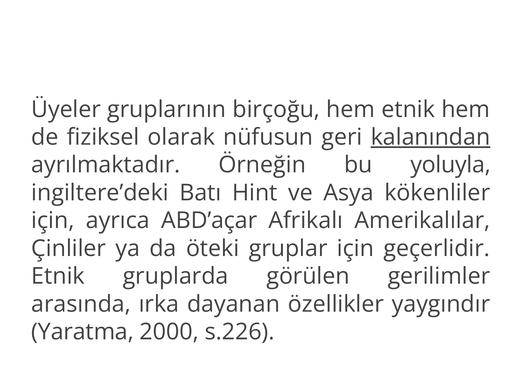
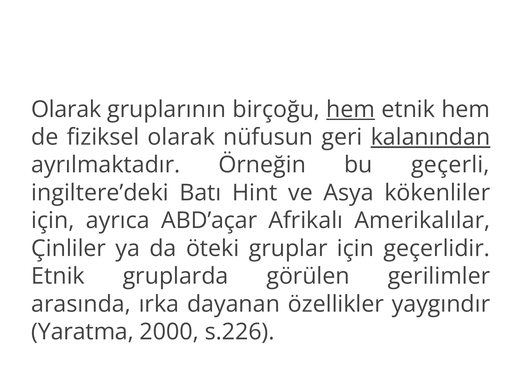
Üyeler: Üyeler -> Olarak (66, 110)
hem underline: none -> present (351, 110)
yoluyla: yoluyla -> geçerli (450, 165)
